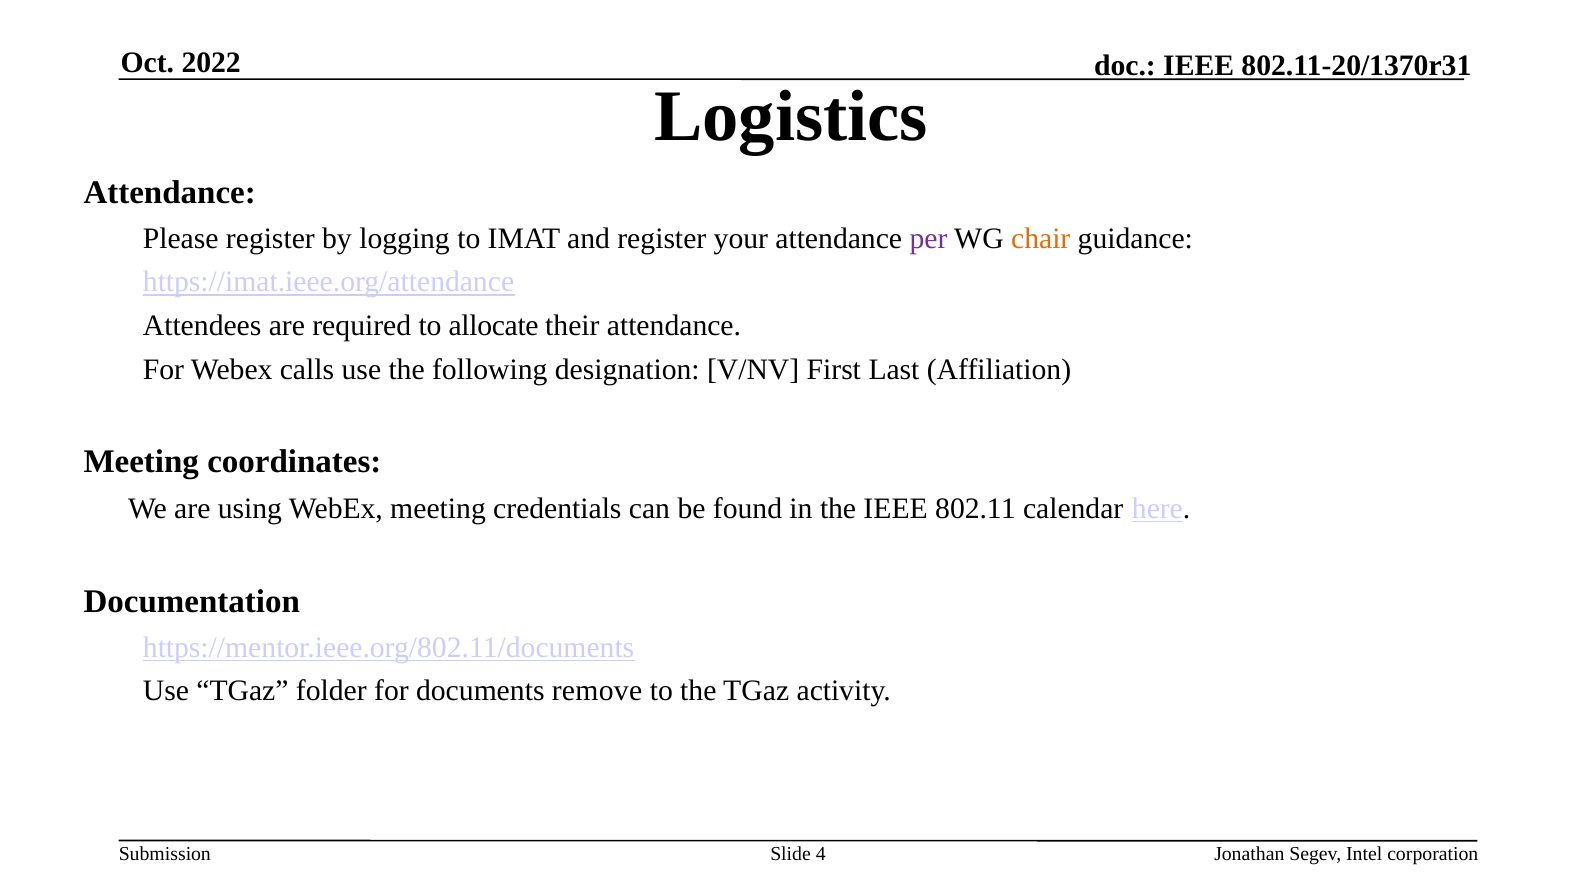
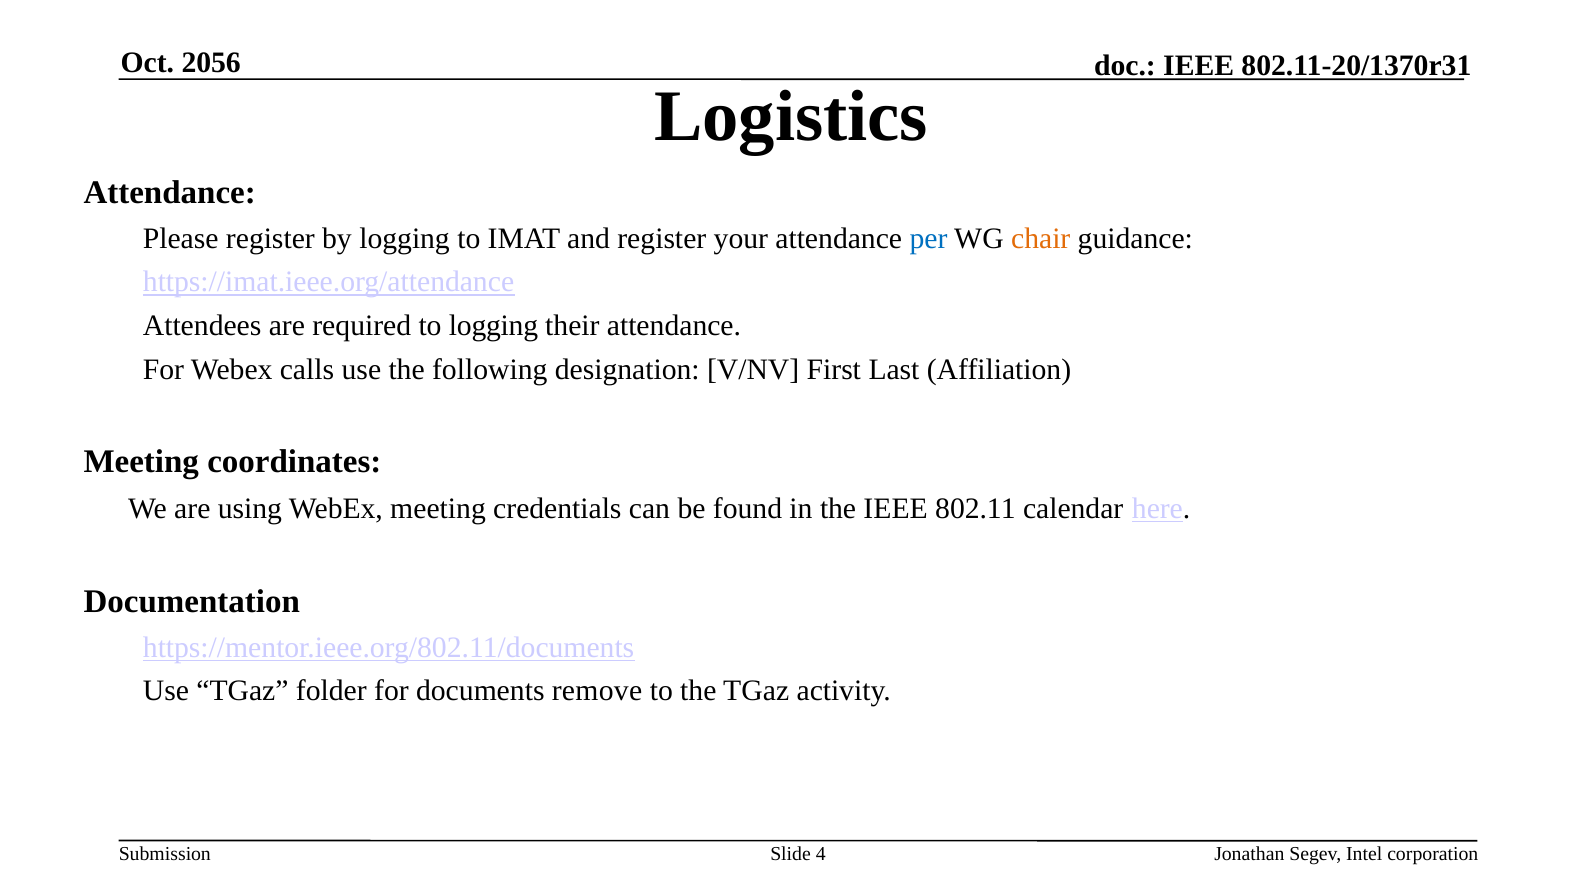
2022: 2022 -> 2056 (211, 63)
per colour: purple -> blue (928, 238)
to allocate: allocate -> logging (494, 326)
